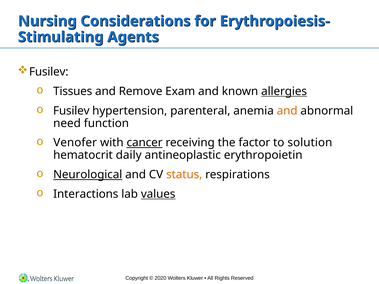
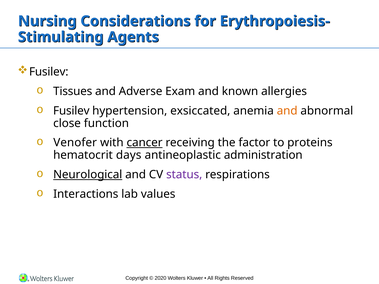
Remove: Remove -> Adverse (141, 91)
allergies underline: present -> none (284, 91)
parenteral: parenteral -> exsiccated (200, 111)
need: need -> close (67, 123)
solution: solution -> proteins (310, 143)
daily: daily -> days (129, 155)
erythropoietin: erythropoietin -> administration (263, 155)
status colour: orange -> purple (184, 175)
values underline: present -> none (158, 194)
